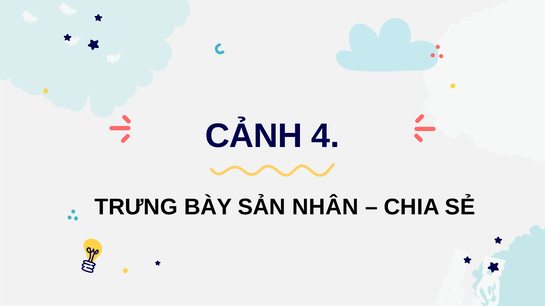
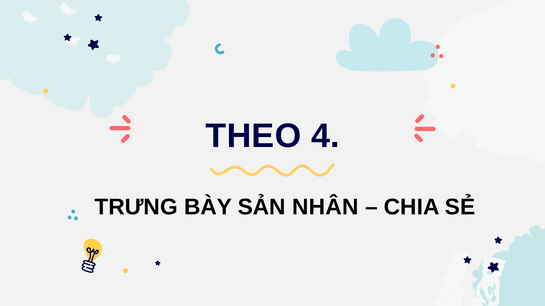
CẢNH: CẢNH -> THEO (253, 136)
